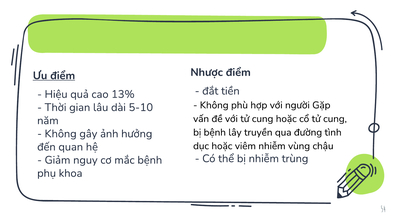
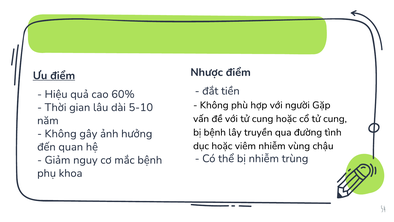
13%: 13% -> 60% (123, 94)
